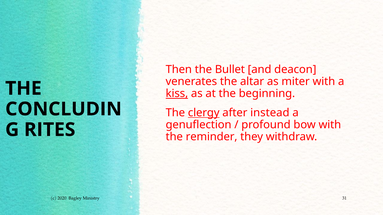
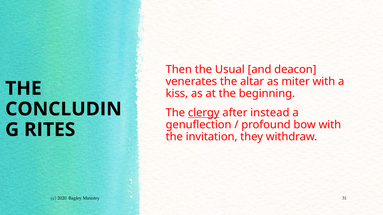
Bullet: Bullet -> Usual (230, 70)
kiss underline: present -> none (177, 94)
reminder: reminder -> invitation (212, 137)
